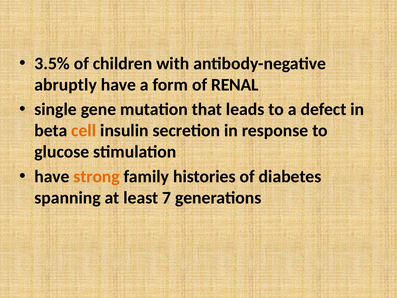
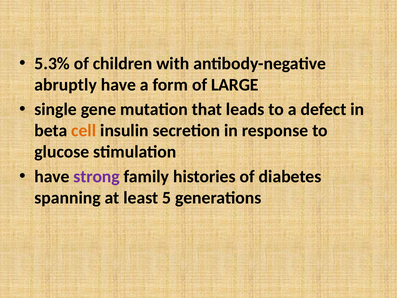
3.5%: 3.5% -> 5.3% (52, 63)
RENAL: RENAL -> LARGE (235, 85)
strong colour: orange -> purple (97, 176)
7: 7 -> 5 (167, 198)
